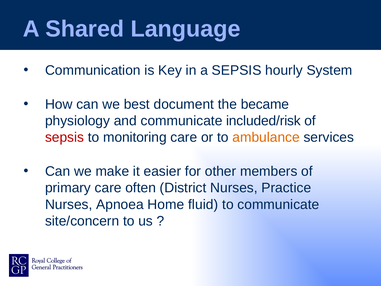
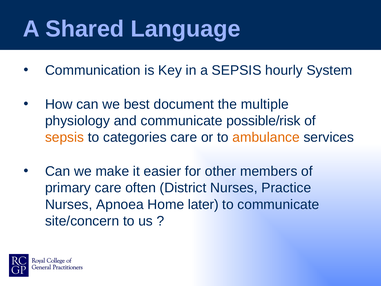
became: became -> multiple (265, 104)
included/risk: included/risk -> possible/risk (263, 121)
sepsis colour: red -> orange (65, 137)
monitoring: monitoring -> categories (135, 137)
fluid: fluid -> later (203, 204)
